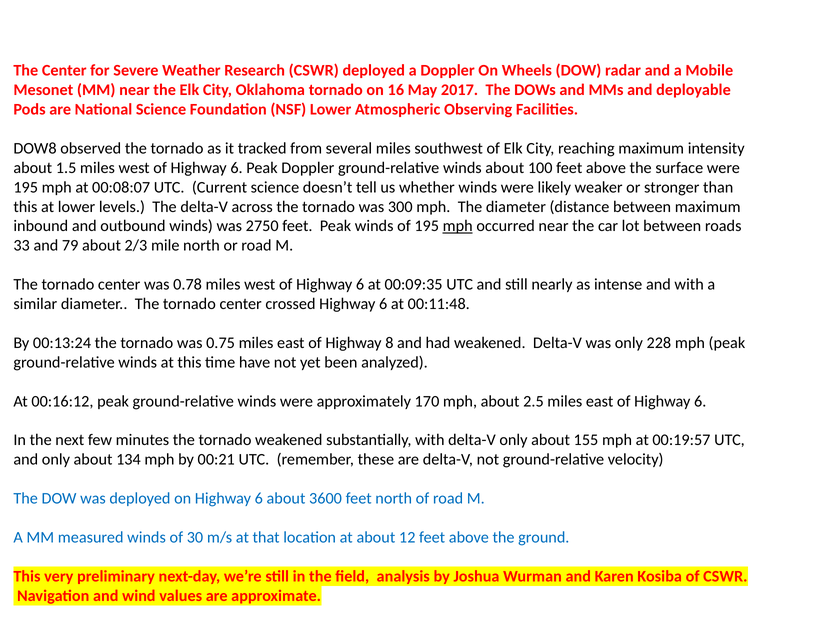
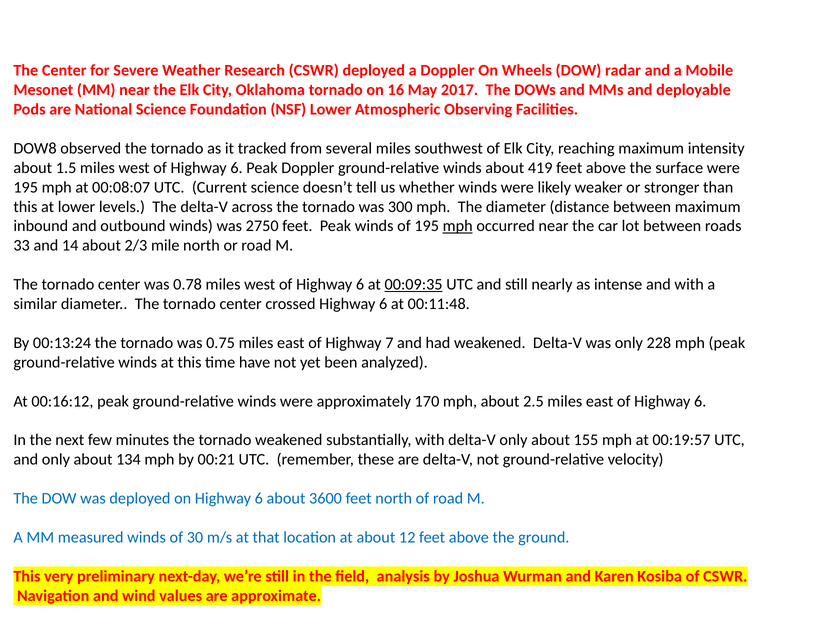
100: 100 -> 419 (540, 168)
79: 79 -> 14 (70, 245)
00:09:35 underline: none -> present (414, 284)
8: 8 -> 7 (389, 343)
